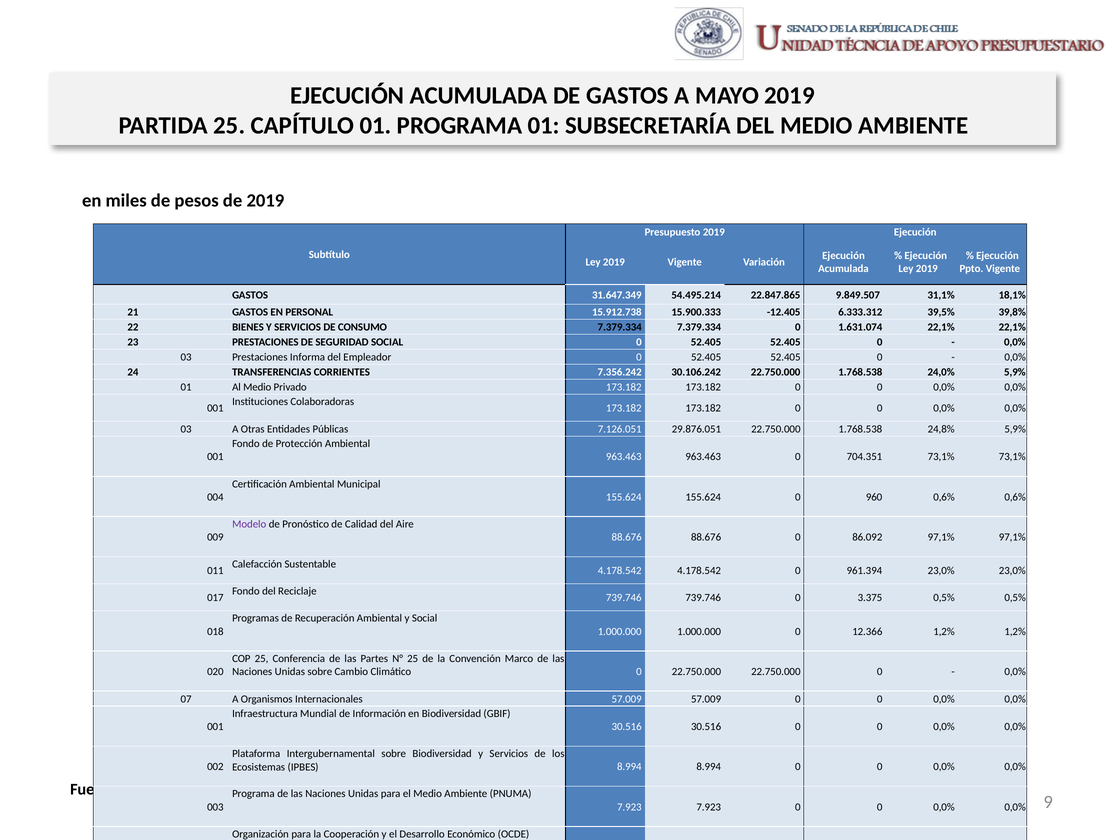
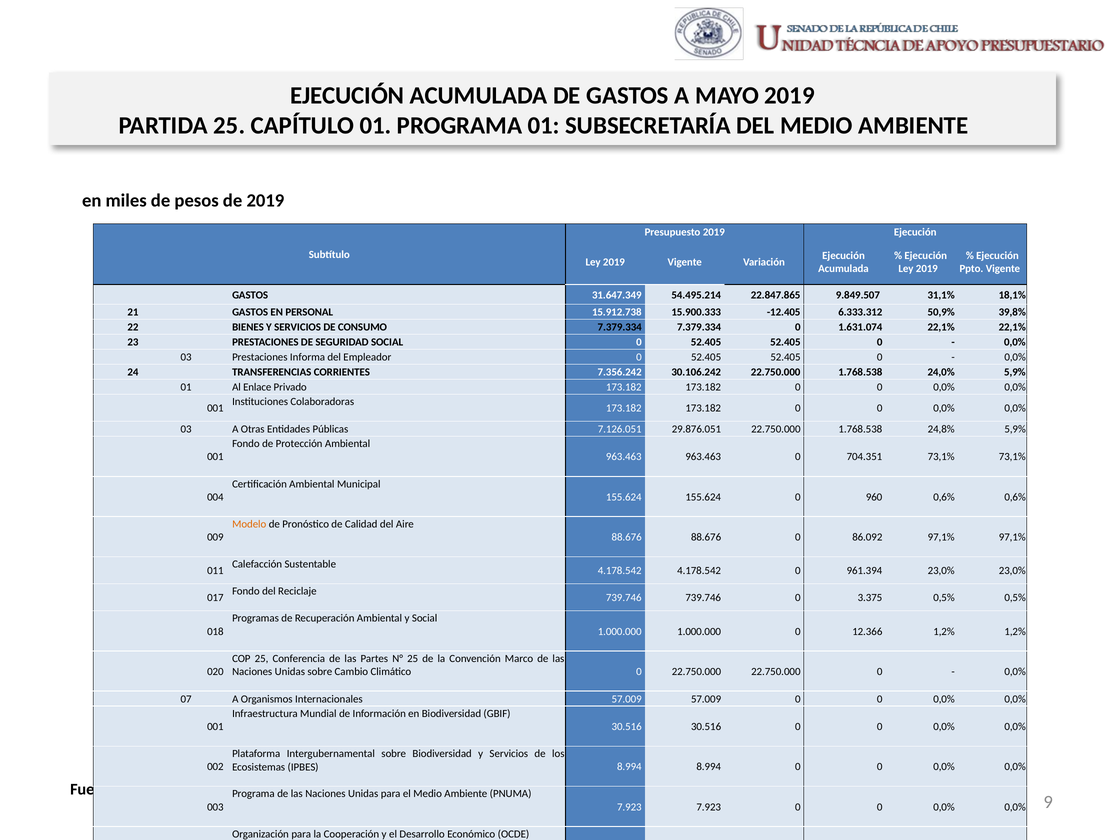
39,5%: 39,5% -> 50,9% (941, 312)
Al Medio: Medio -> Enlace (257, 387)
Modelo colour: purple -> orange (249, 524)
